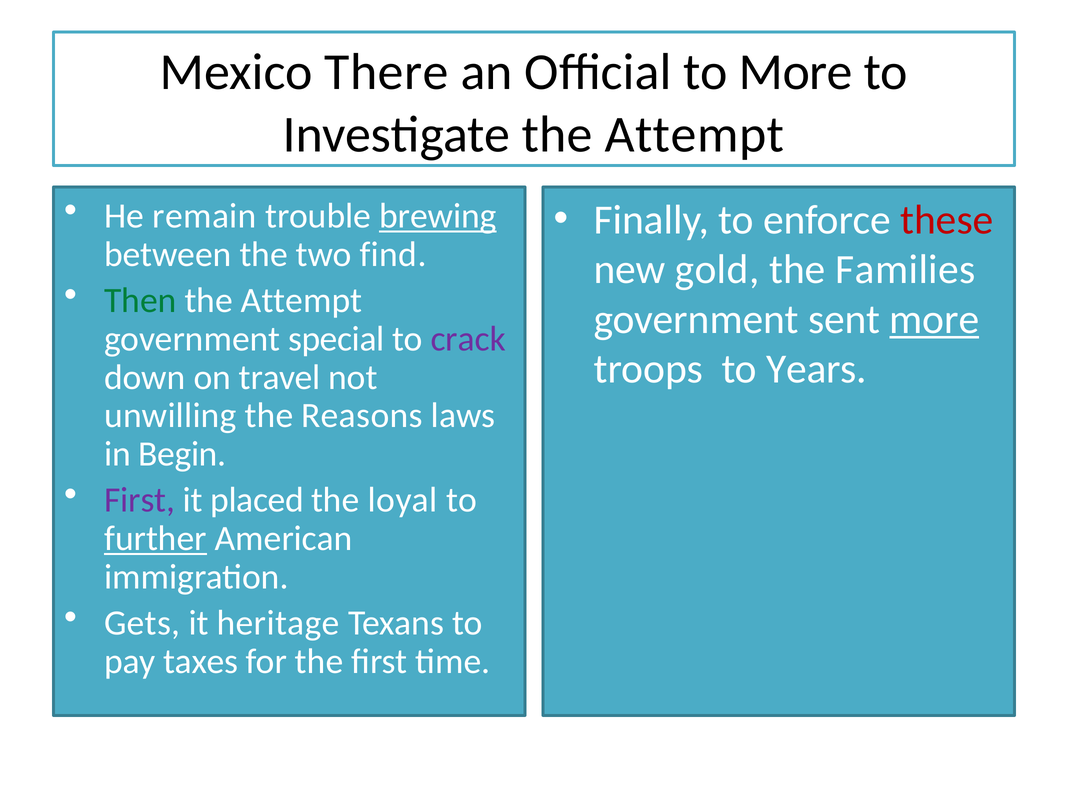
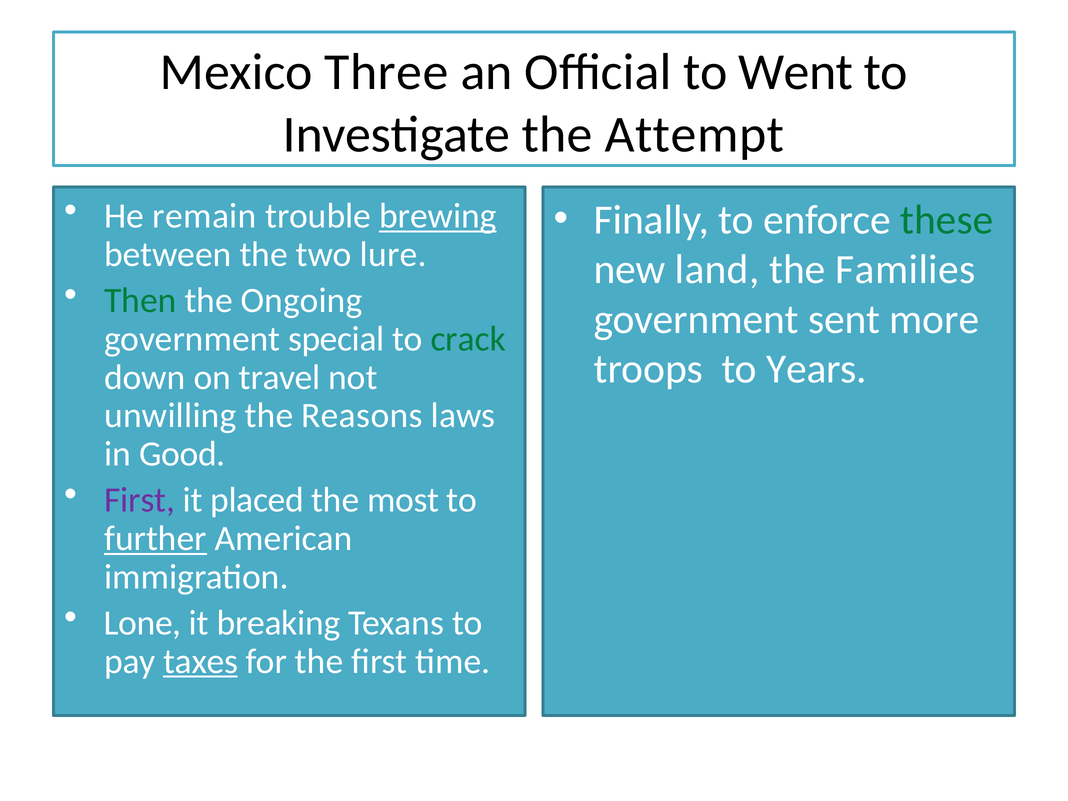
There: There -> Three (386, 72)
to More: More -> Went (796, 72)
these colour: red -> green (947, 220)
find: find -> lure (393, 255)
gold: gold -> land (717, 270)
Attempt: Attempt -> Ongoing (302, 300)
more underline: present -> none (934, 319)
crack colour: purple -> green (468, 339)
Begin: Begin -> Good (182, 454)
loyal: loyal -> most (403, 500)
Gets: Gets -> Lone (142, 623)
heritage: heritage -> breaking (279, 623)
taxes underline: none -> present (201, 661)
